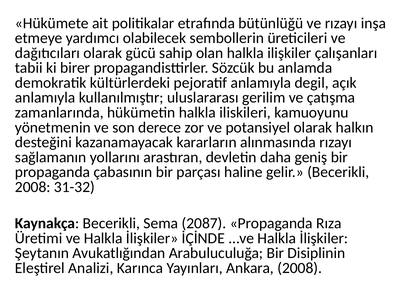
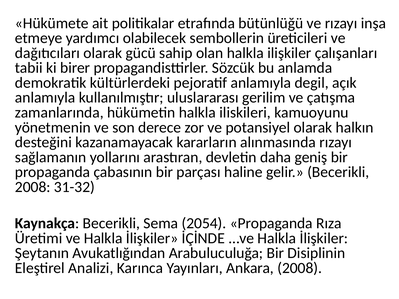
2087: 2087 -> 2054 (204, 224)
